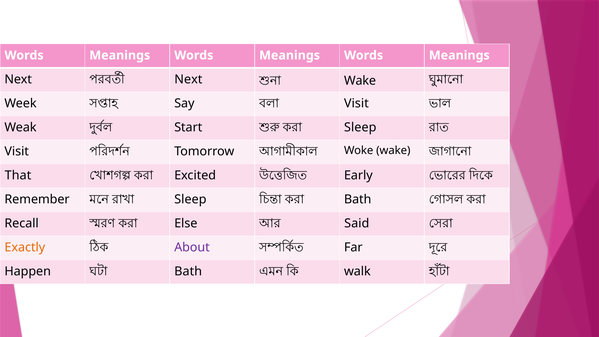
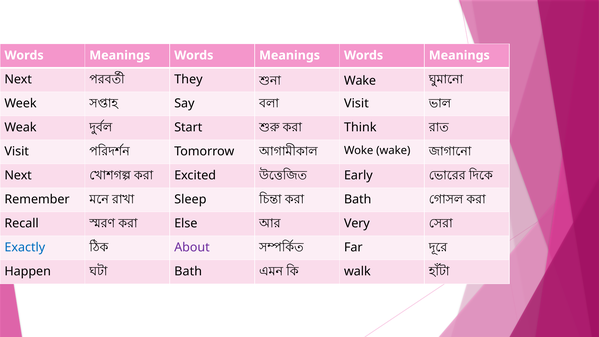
Next: Next -> They (188, 79)
Sleep: Sleep -> Think (360, 127)
That: That -> Next (18, 175)
Said: Said -> Very (357, 223)
Exactly colour: orange -> blue (25, 247)
